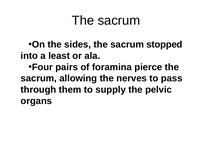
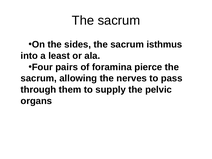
stopped: stopped -> isthmus (164, 44)
